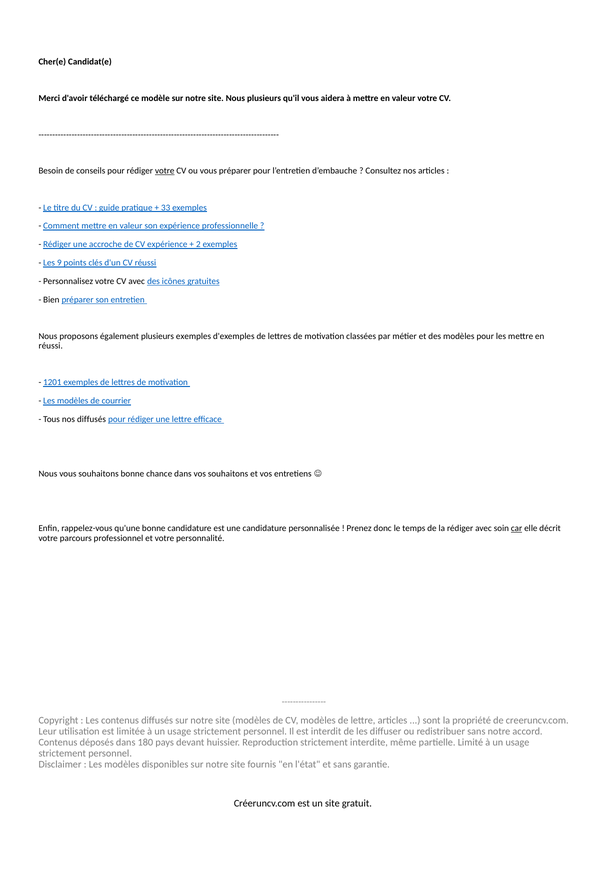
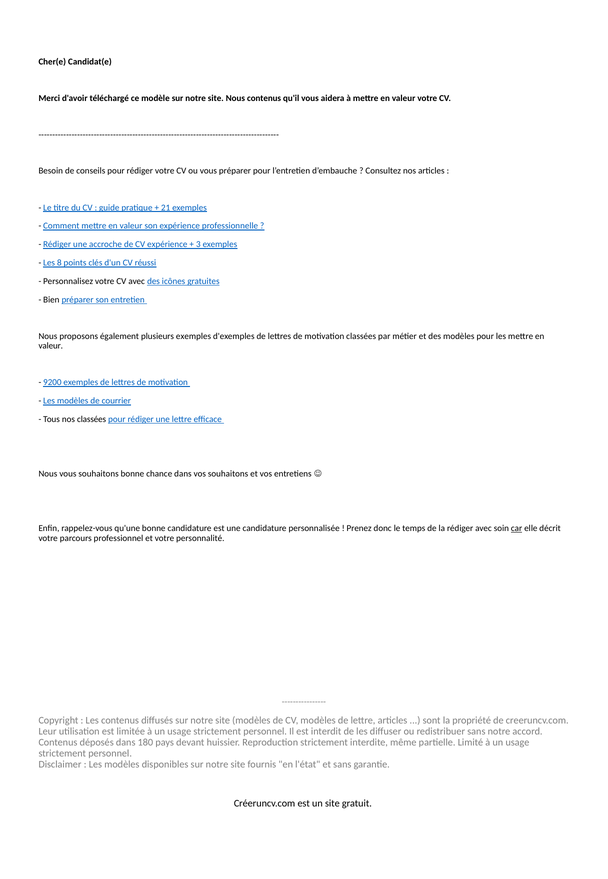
Nous plusieurs: plusieurs -> contenus (264, 98)
votre underline: present -> none (165, 171)
33: 33 -> 21 (166, 207)
2: 2 -> 3 (198, 244)
9: 9 -> 8 (59, 263)
réussi: réussi -> valeur (51, 346)
1201: 1201 -> 9200 (52, 382)
nos diffusés: diffusés -> classées (92, 419)
